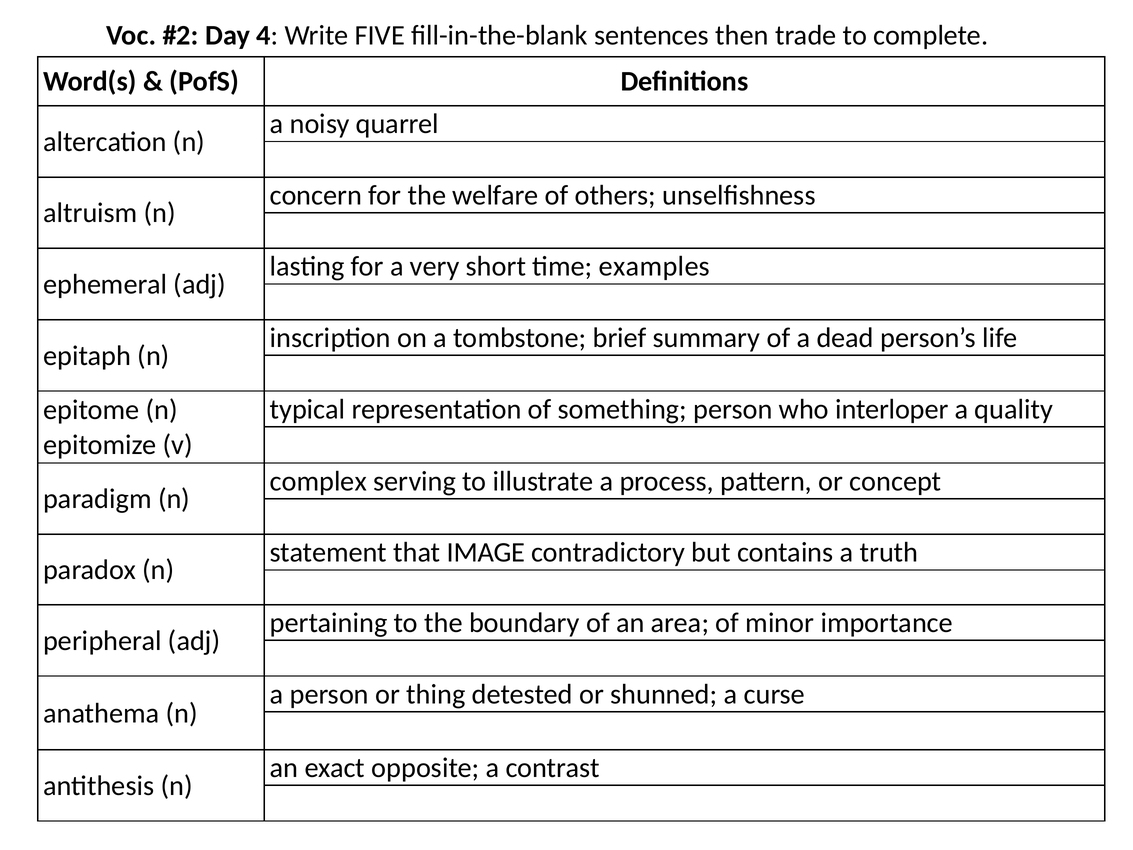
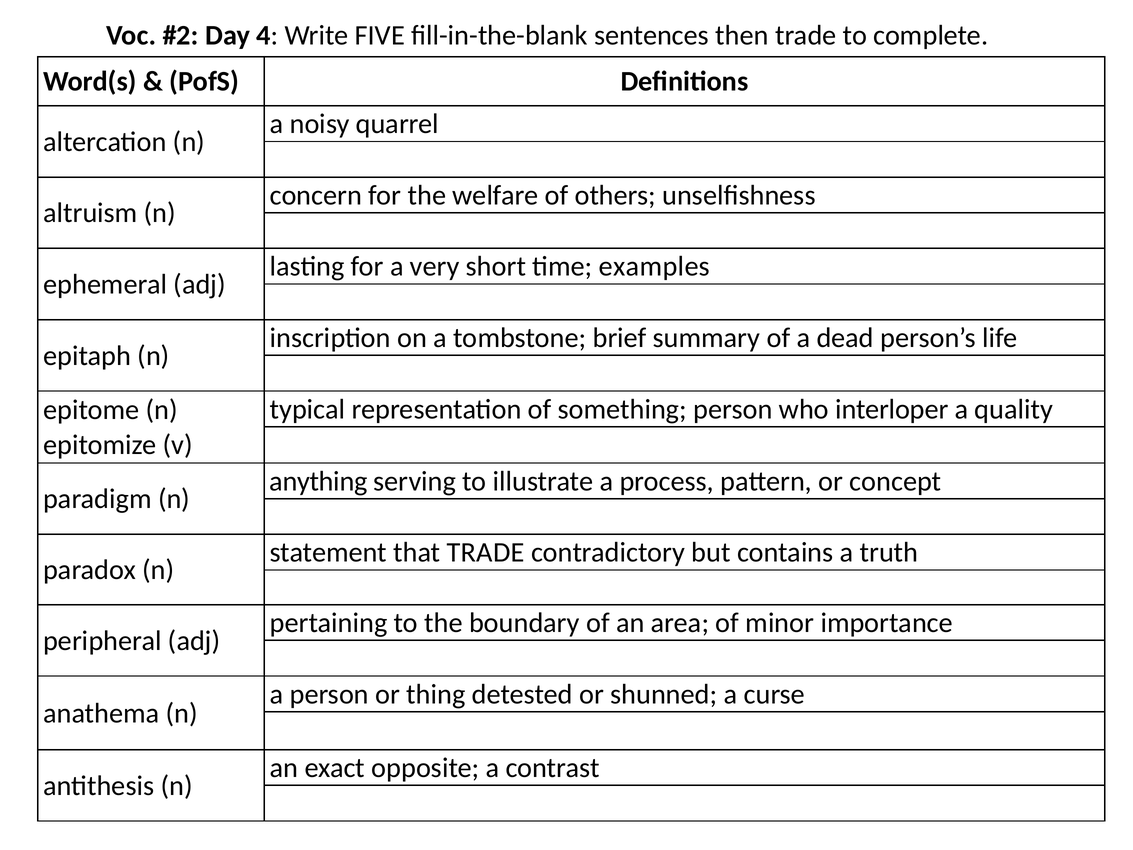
complex: complex -> anything (318, 481)
that IMAGE: IMAGE -> TRADE (486, 552)
